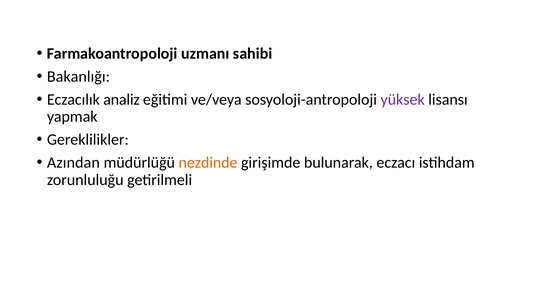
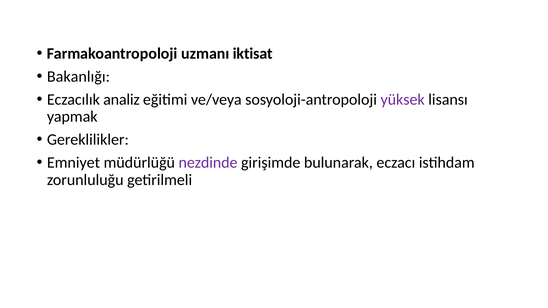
sahibi: sahibi -> iktisat (253, 54)
Azından: Azından -> Emniyet (73, 163)
nezdinde colour: orange -> purple (208, 163)
